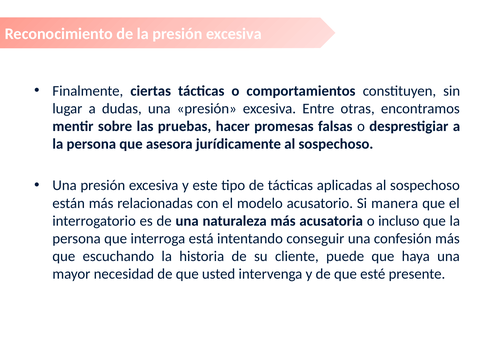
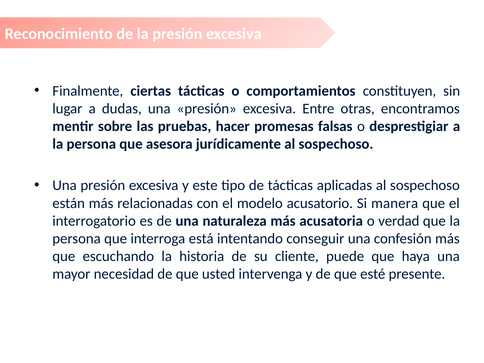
incluso: incluso -> verdad (399, 221)
